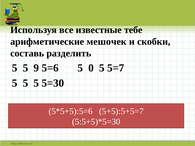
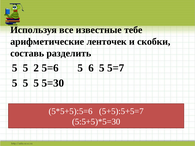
мешочек: мешочек -> ленточек (107, 42)
9: 9 -> 2 (36, 68)
0: 0 -> 6 (91, 68)
